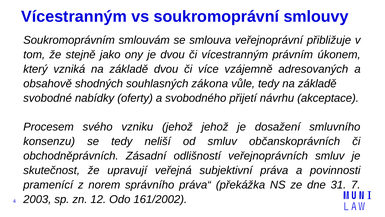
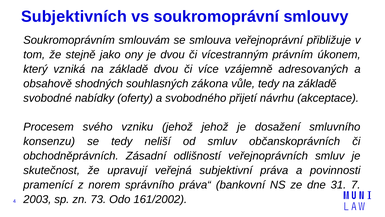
Vícestranným: Vícestranným -> Subjektivních (74, 17)
překážka: překážka -> bankovní (241, 185)
12: 12 -> 73 (98, 199)
